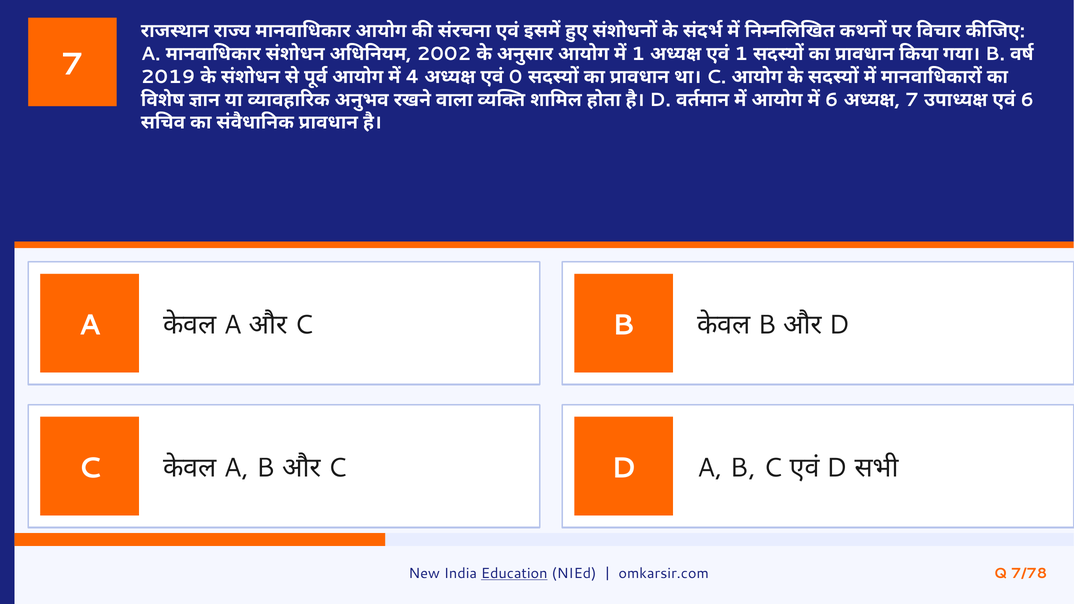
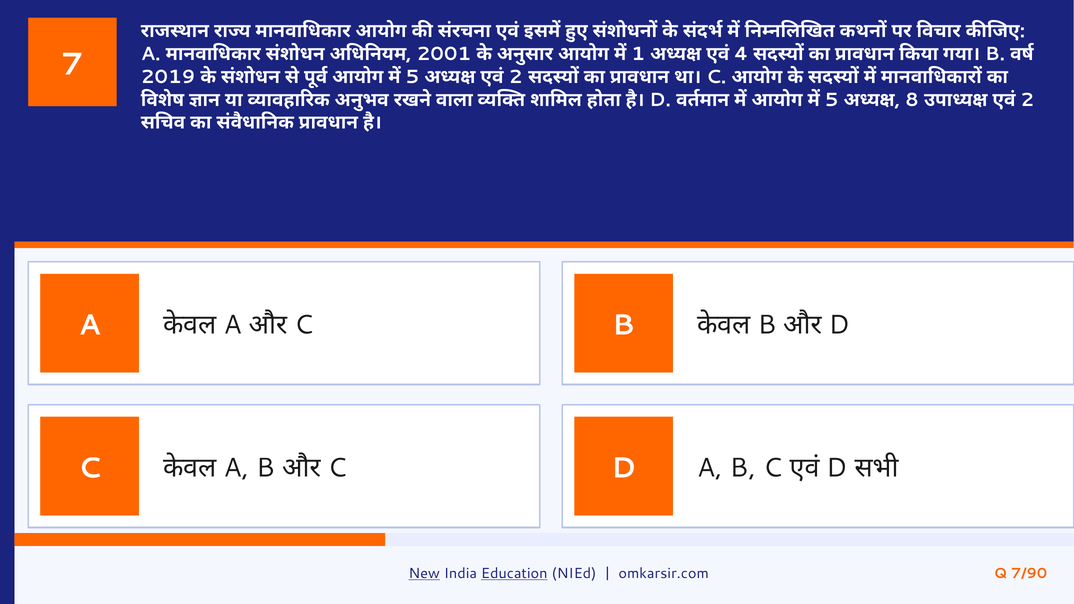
2002: 2002 -> 2001 (444, 54)
1: 1 -> 4 (741, 54)
4: 4 -> 5 (412, 77)
0: 0 -> 2 (516, 77)
6: 6 -> 5 (832, 100)
7: 7 -> 8 (912, 100)
6: 6 -> 2 (1027, 100)
New underline: none -> present (424, 574)
7/78: 7/78 -> 7/90 (1029, 574)
